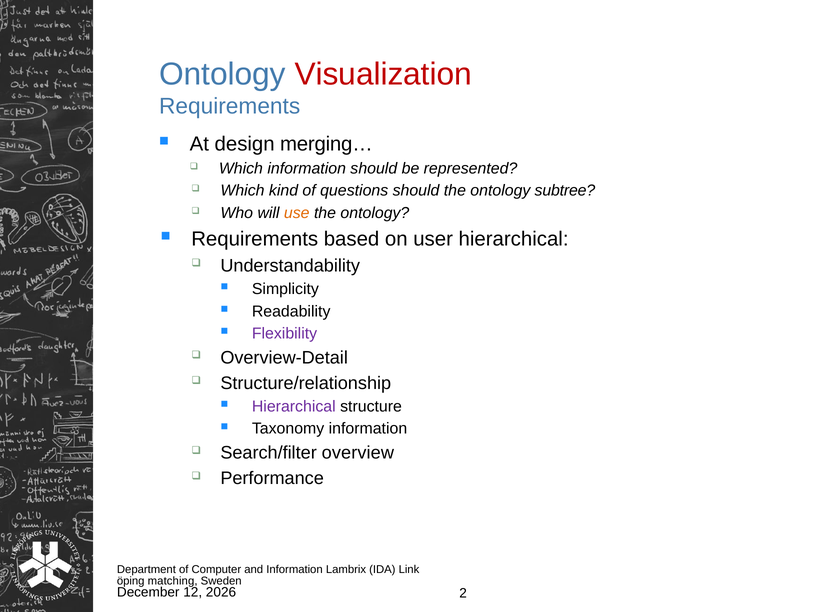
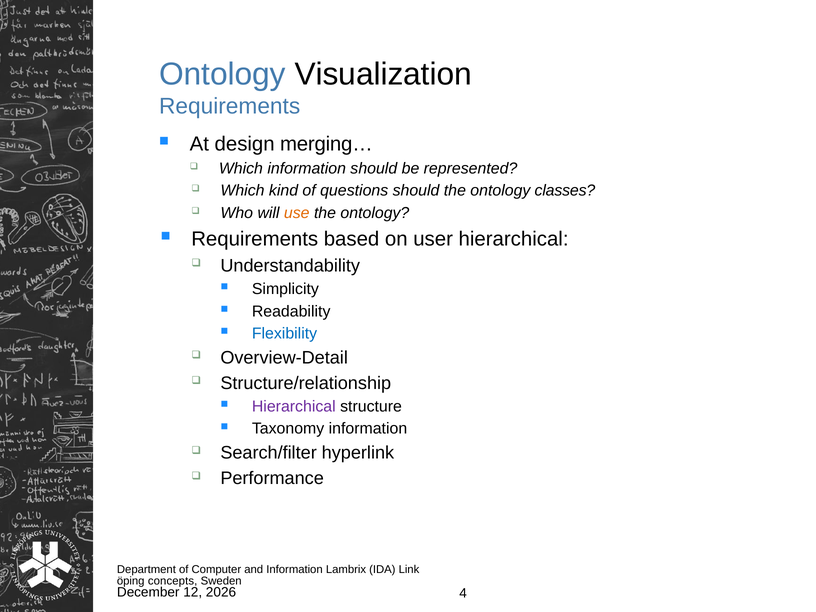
Visualization colour: red -> black (383, 74)
subtree: subtree -> classes (565, 191)
Flexibility colour: purple -> blue (285, 334)
overview: overview -> hyperlink (358, 453)
matching: matching -> concepts (173, 581)
2: 2 -> 4 (463, 593)
